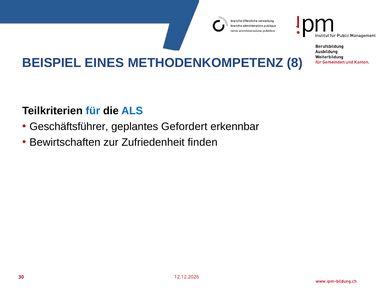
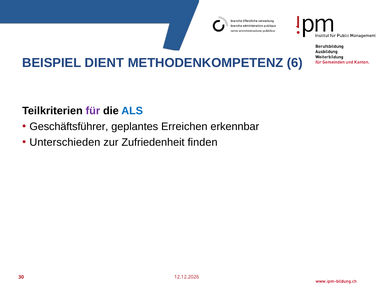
EINES: EINES -> DIENT (104, 63)
8: 8 -> 6 (295, 63)
für colour: blue -> purple (93, 111)
Gefordert: Gefordert -> Erreichen (184, 126)
Bewirtschaften: Bewirtschaften -> Unterschieden (65, 142)
